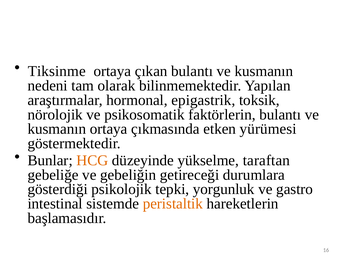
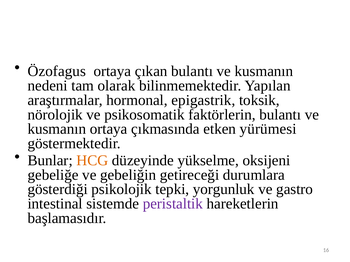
Tiksinme: Tiksinme -> Özofagus (57, 71)
taraftan: taraftan -> oksijeni (266, 161)
peristaltik colour: orange -> purple (173, 204)
